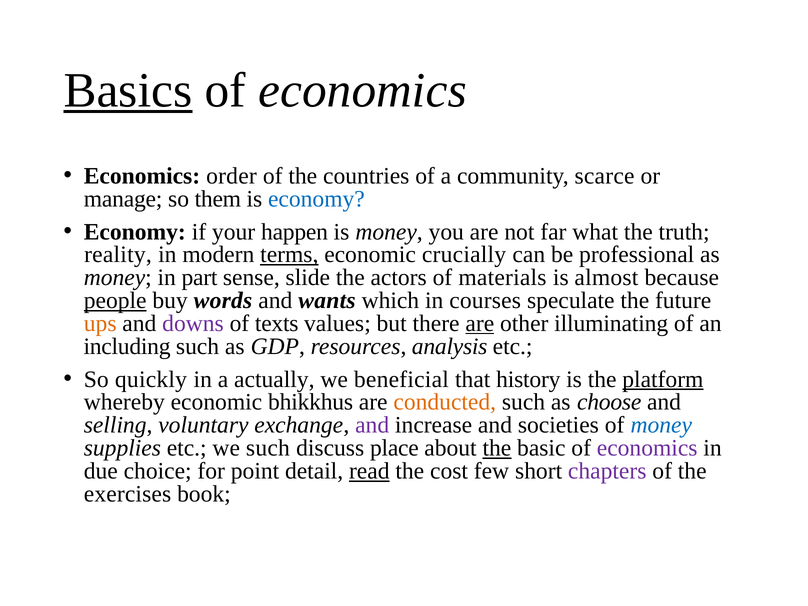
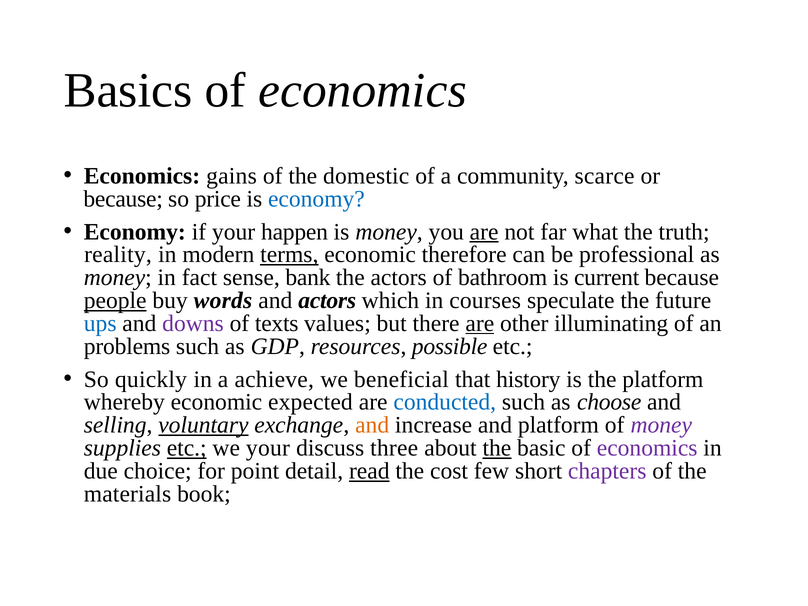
Basics underline: present -> none (128, 90)
order: order -> gains (231, 176)
countries: countries -> domestic (366, 176)
manage: manage -> because (123, 199)
them: them -> price (218, 199)
are underline: none -> present (484, 232)
crucially: crucially -> therefore (464, 255)
part: part -> fact (199, 278)
slide: slide -> bank (308, 278)
materials: materials -> bathroom (503, 278)
almost: almost -> current (607, 278)
and wants: wants -> actors (327, 301)
ups colour: orange -> blue (100, 323)
including: including -> problems (127, 346)
analysis: analysis -> possible (450, 346)
actually: actually -> achieve (274, 379)
platform underline: present -> none (663, 379)
bhikkhus: bhikkhus -> expected (310, 402)
conducted colour: orange -> blue (445, 402)
voluntary underline: none -> present (203, 425)
and colour: purple -> orange (372, 425)
and societies: societies -> platform (558, 425)
money colour: blue -> purple (661, 425)
etc underline: none -> present (187, 448)
we such: such -> your (268, 448)
place: place -> three (394, 448)
exercises: exercises -> materials (128, 494)
